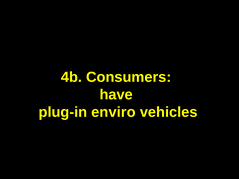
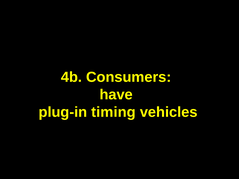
enviro: enviro -> timing (113, 112)
